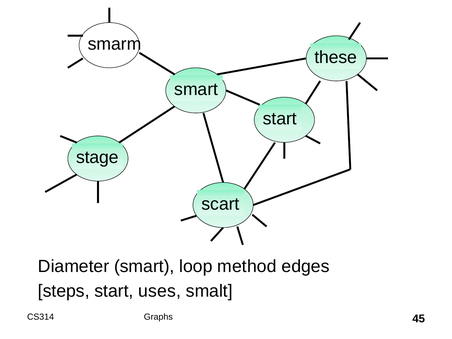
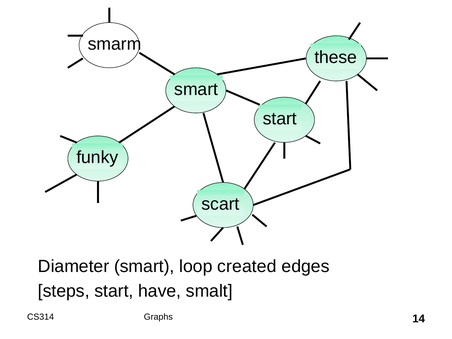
stage: stage -> funky (97, 157)
method: method -> created (247, 266)
uses: uses -> have (160, 291)
45: 45 -> 14 (419, 319)
